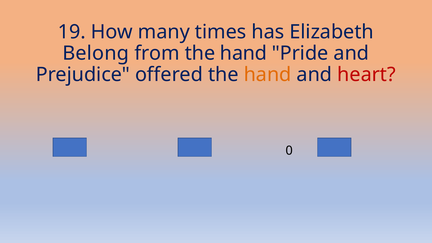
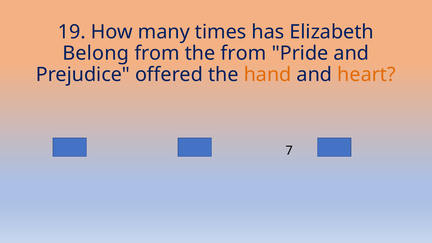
from the hand: hand -> from (243, 53)
heart colour: red -> orange (367, 75)
0: 0 -> 7 (289, 151)
